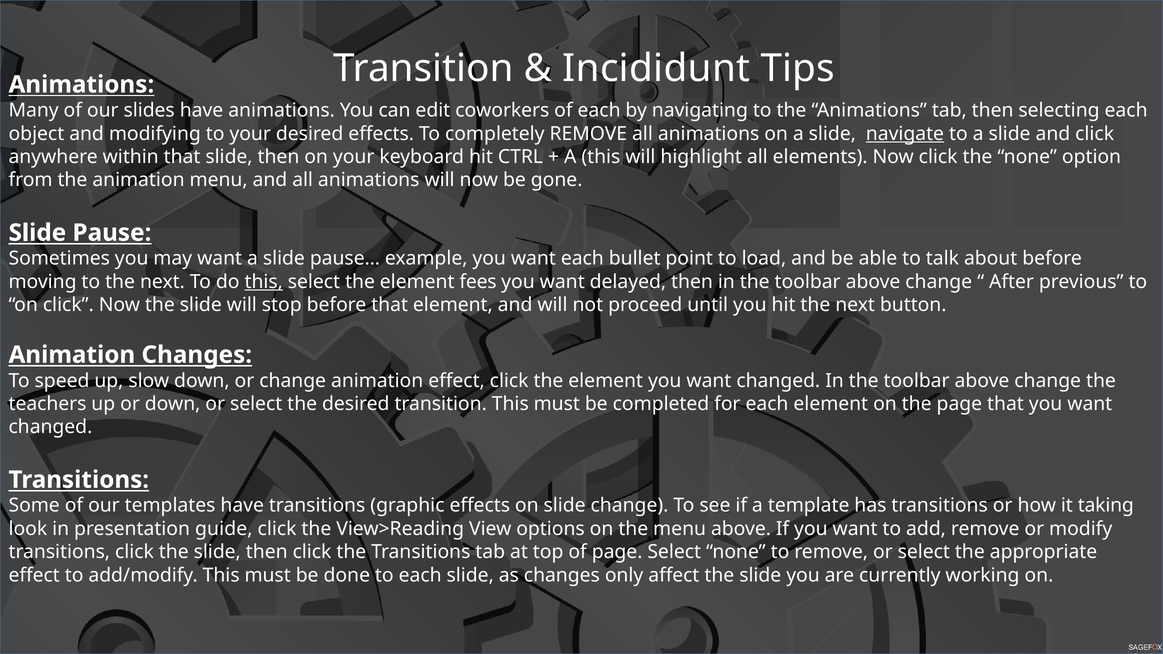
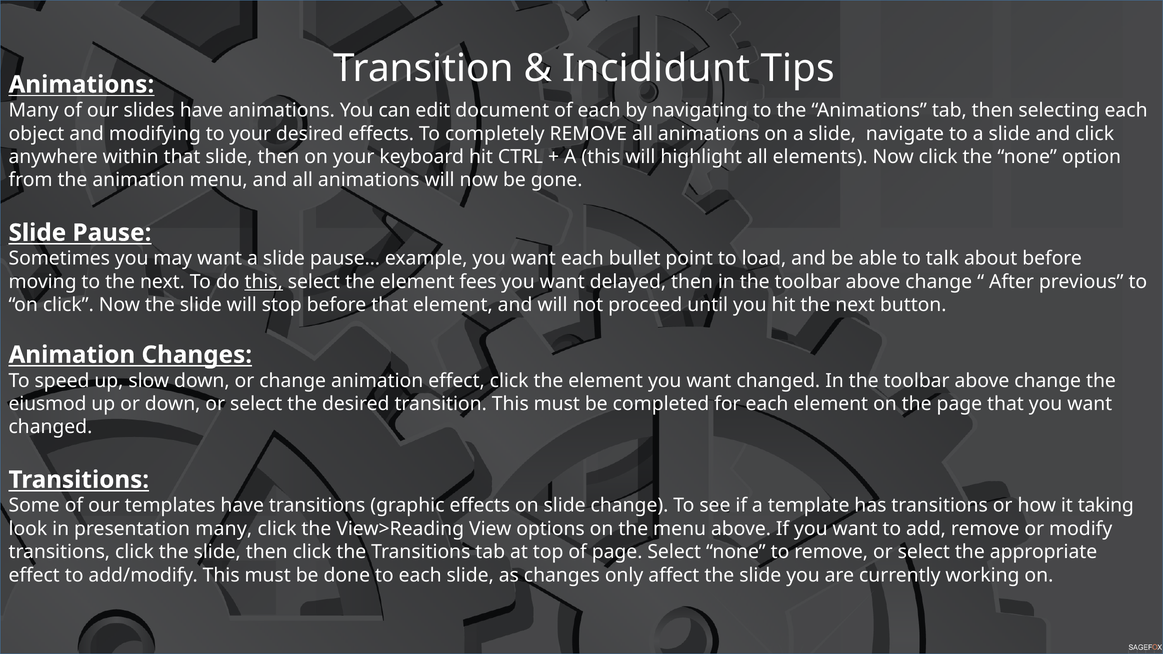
coworkers: coworkers -> document (502, 110)
navigate underline: present -> none (905, 134)
teachers: teachers -> eiusmod (48, 404)
presentation guide: guide -> many (224, 529)
